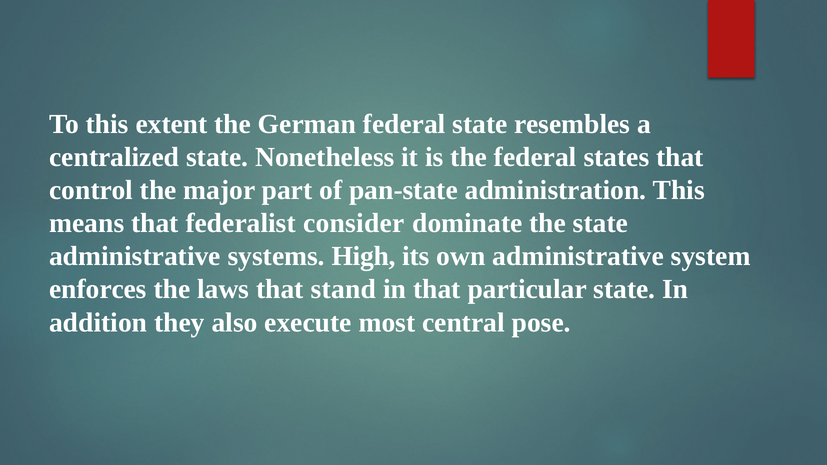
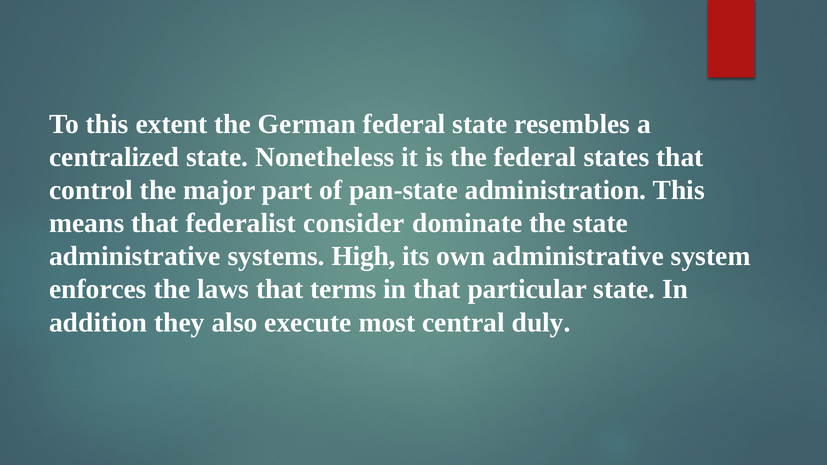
stand: stand -> terms (344, 289)
pose: pose -> duly (541, 323)
